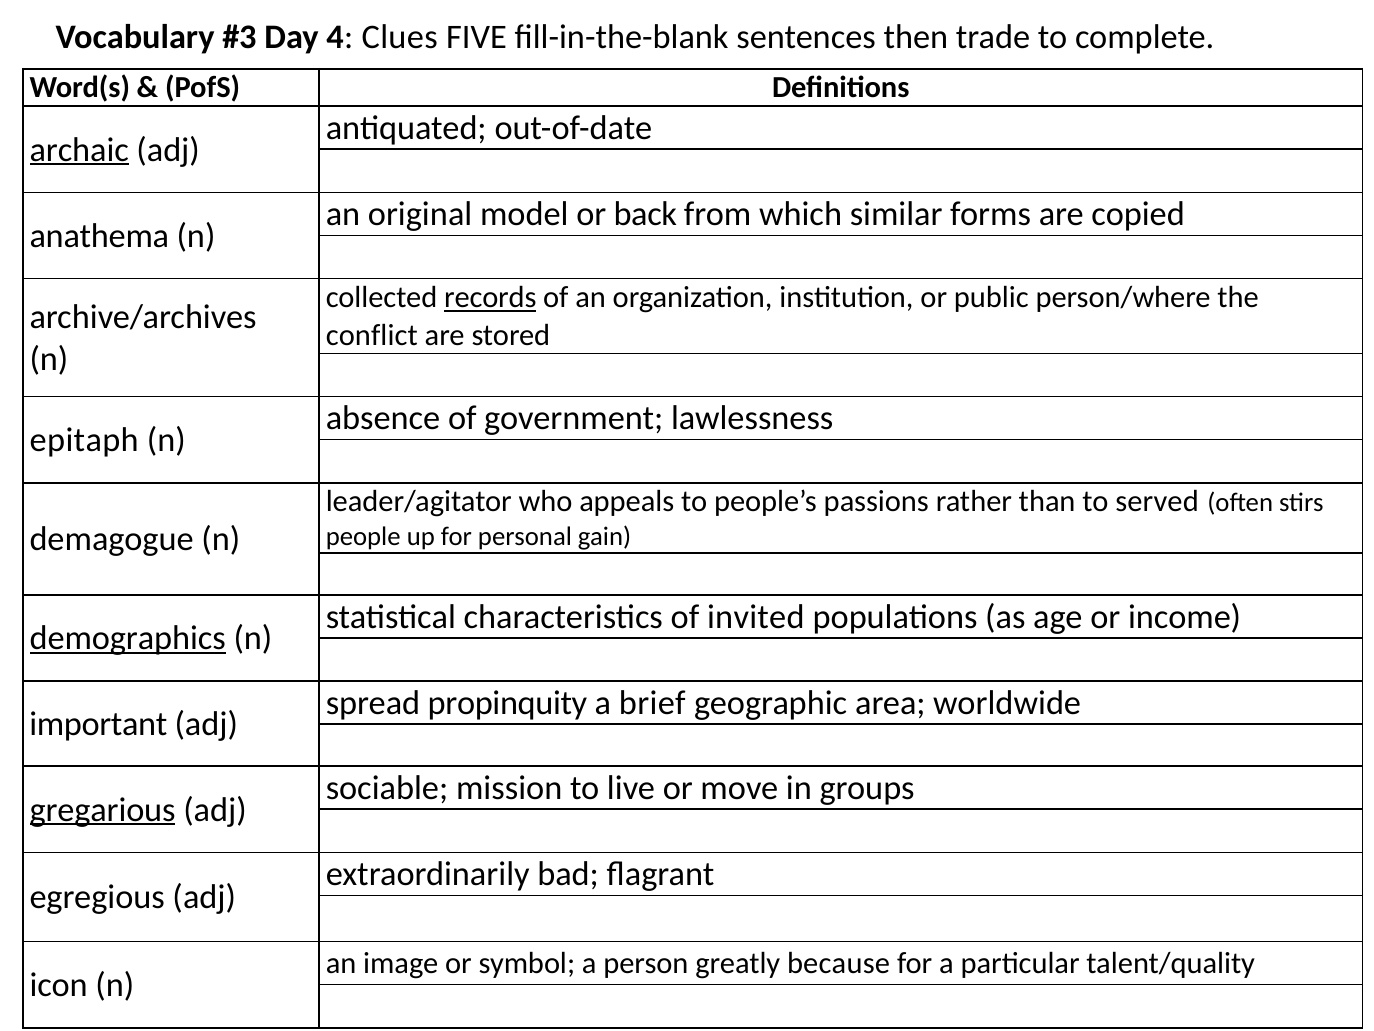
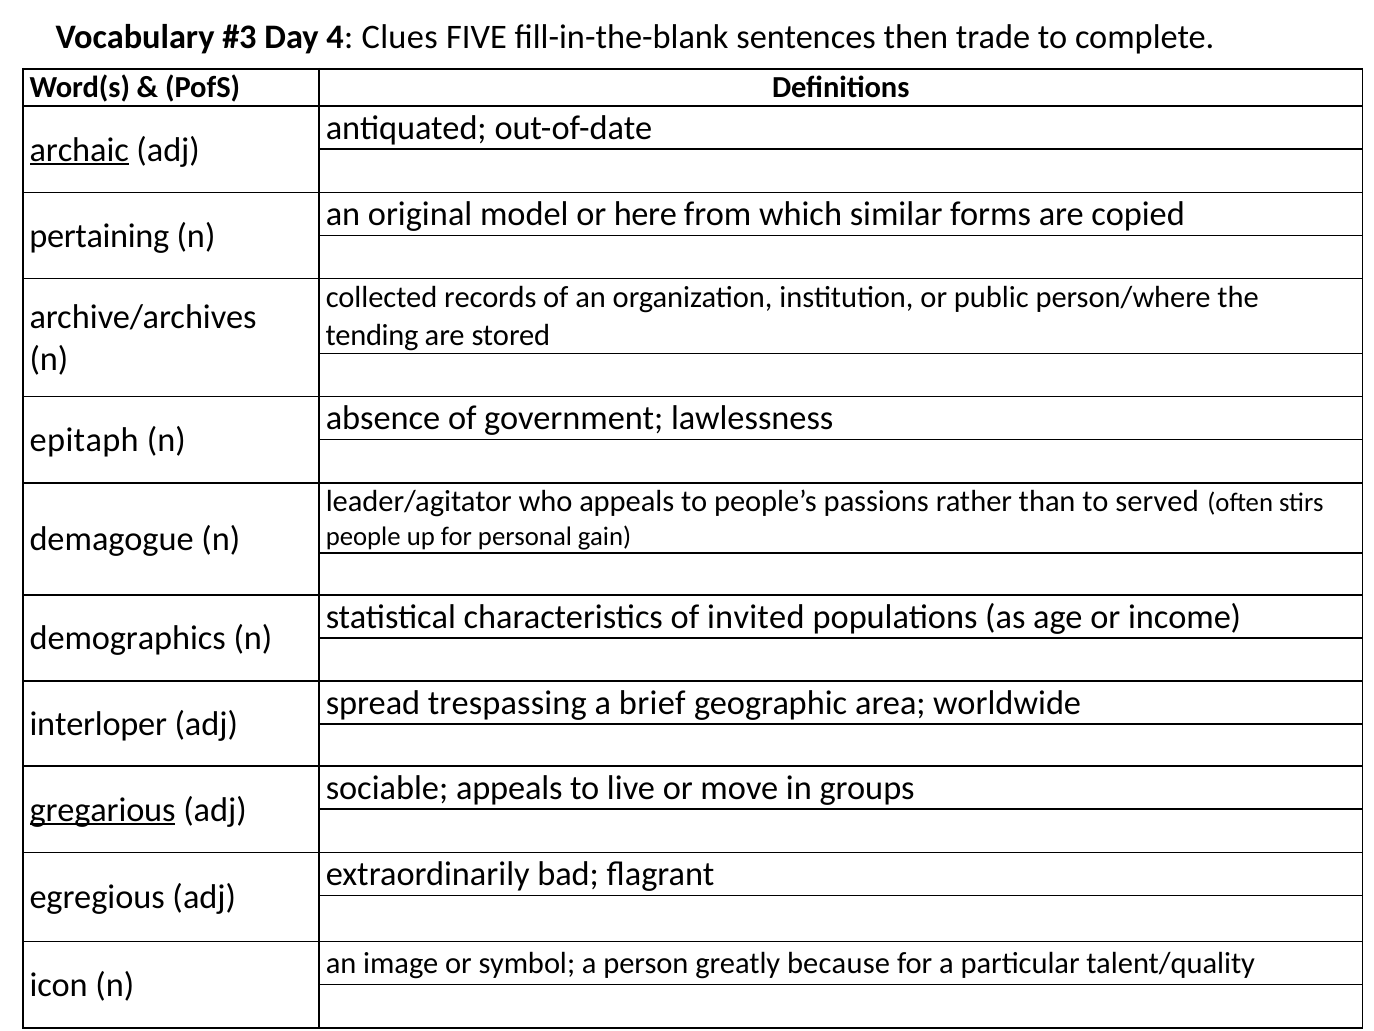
back: back -> here (645, 214)
anathema: anathema -> pertaining (99, 236)
records underline: present -> none (490, 298)
conflict: conflict -> tending (372, 335)
demographics underline: present -> none (128, 638)
propinquity: propinquity -> trespassing (507, 703)
important: important -> interloper (98, 724)
sociable mission: mission -> appeals (509, 788)
